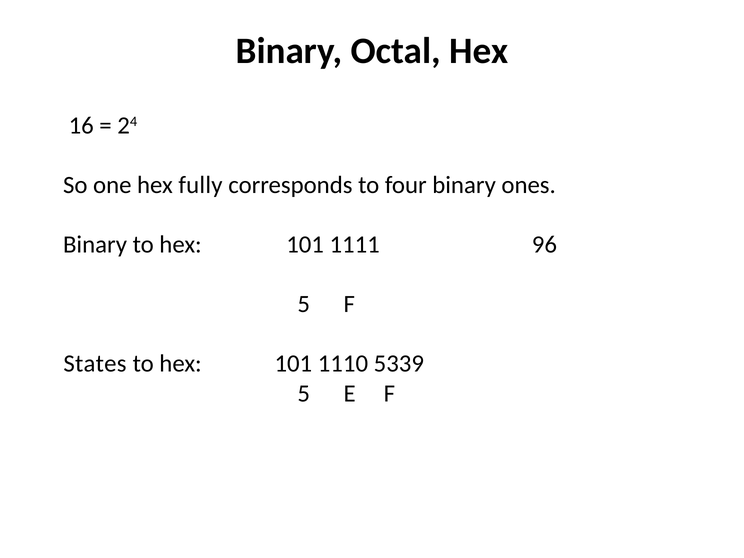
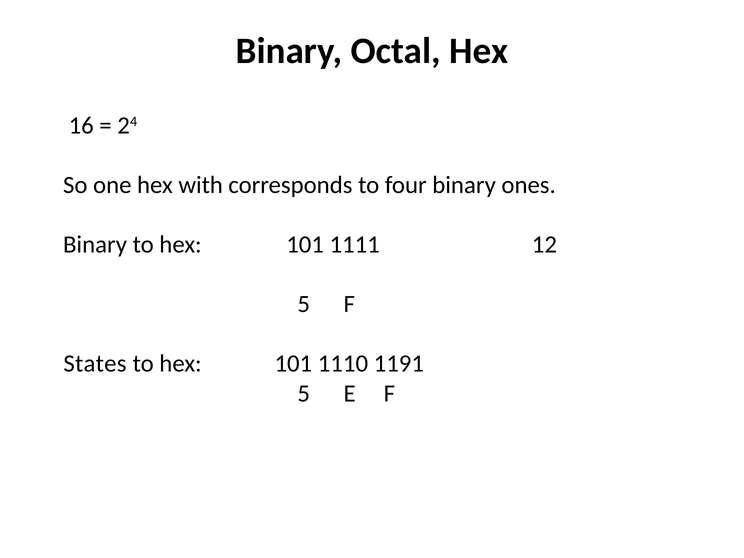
fully: fully -> with (201, 185)
96: 96 -> 12 (544, 245)
5339: 5339 -> 1191 (399, 364)
